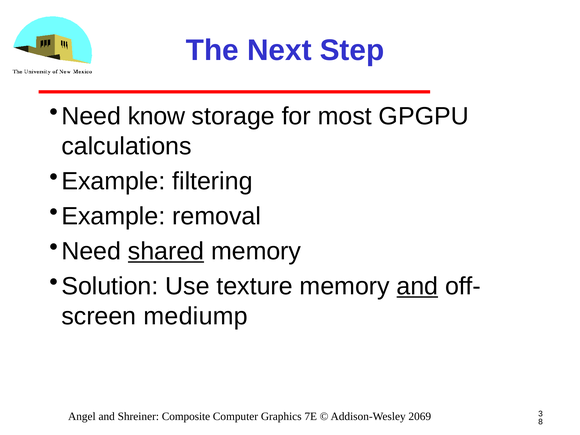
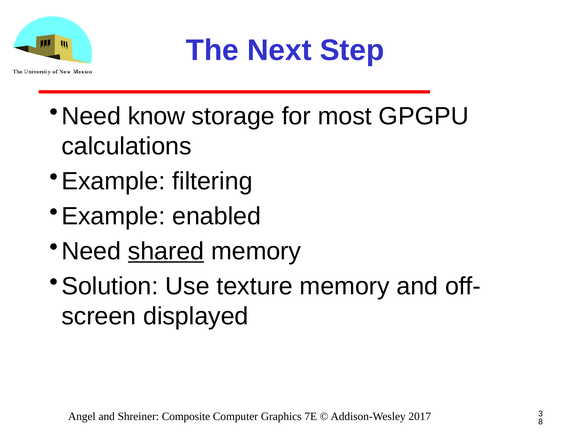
removal: removal -> enabled (217, 216)
and underline: present -> none (417, 286)
mediump: mediump -> displayed (196, 316)
2069: 2069 -> 2017 (420, 416)
